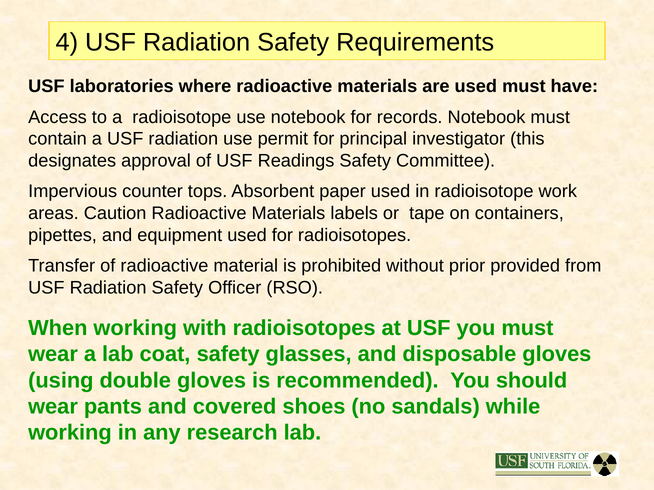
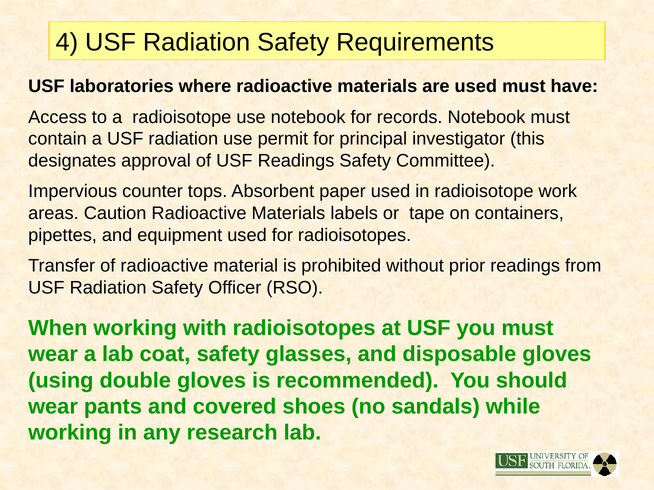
prior provided: provided -> readings (525, 266)
